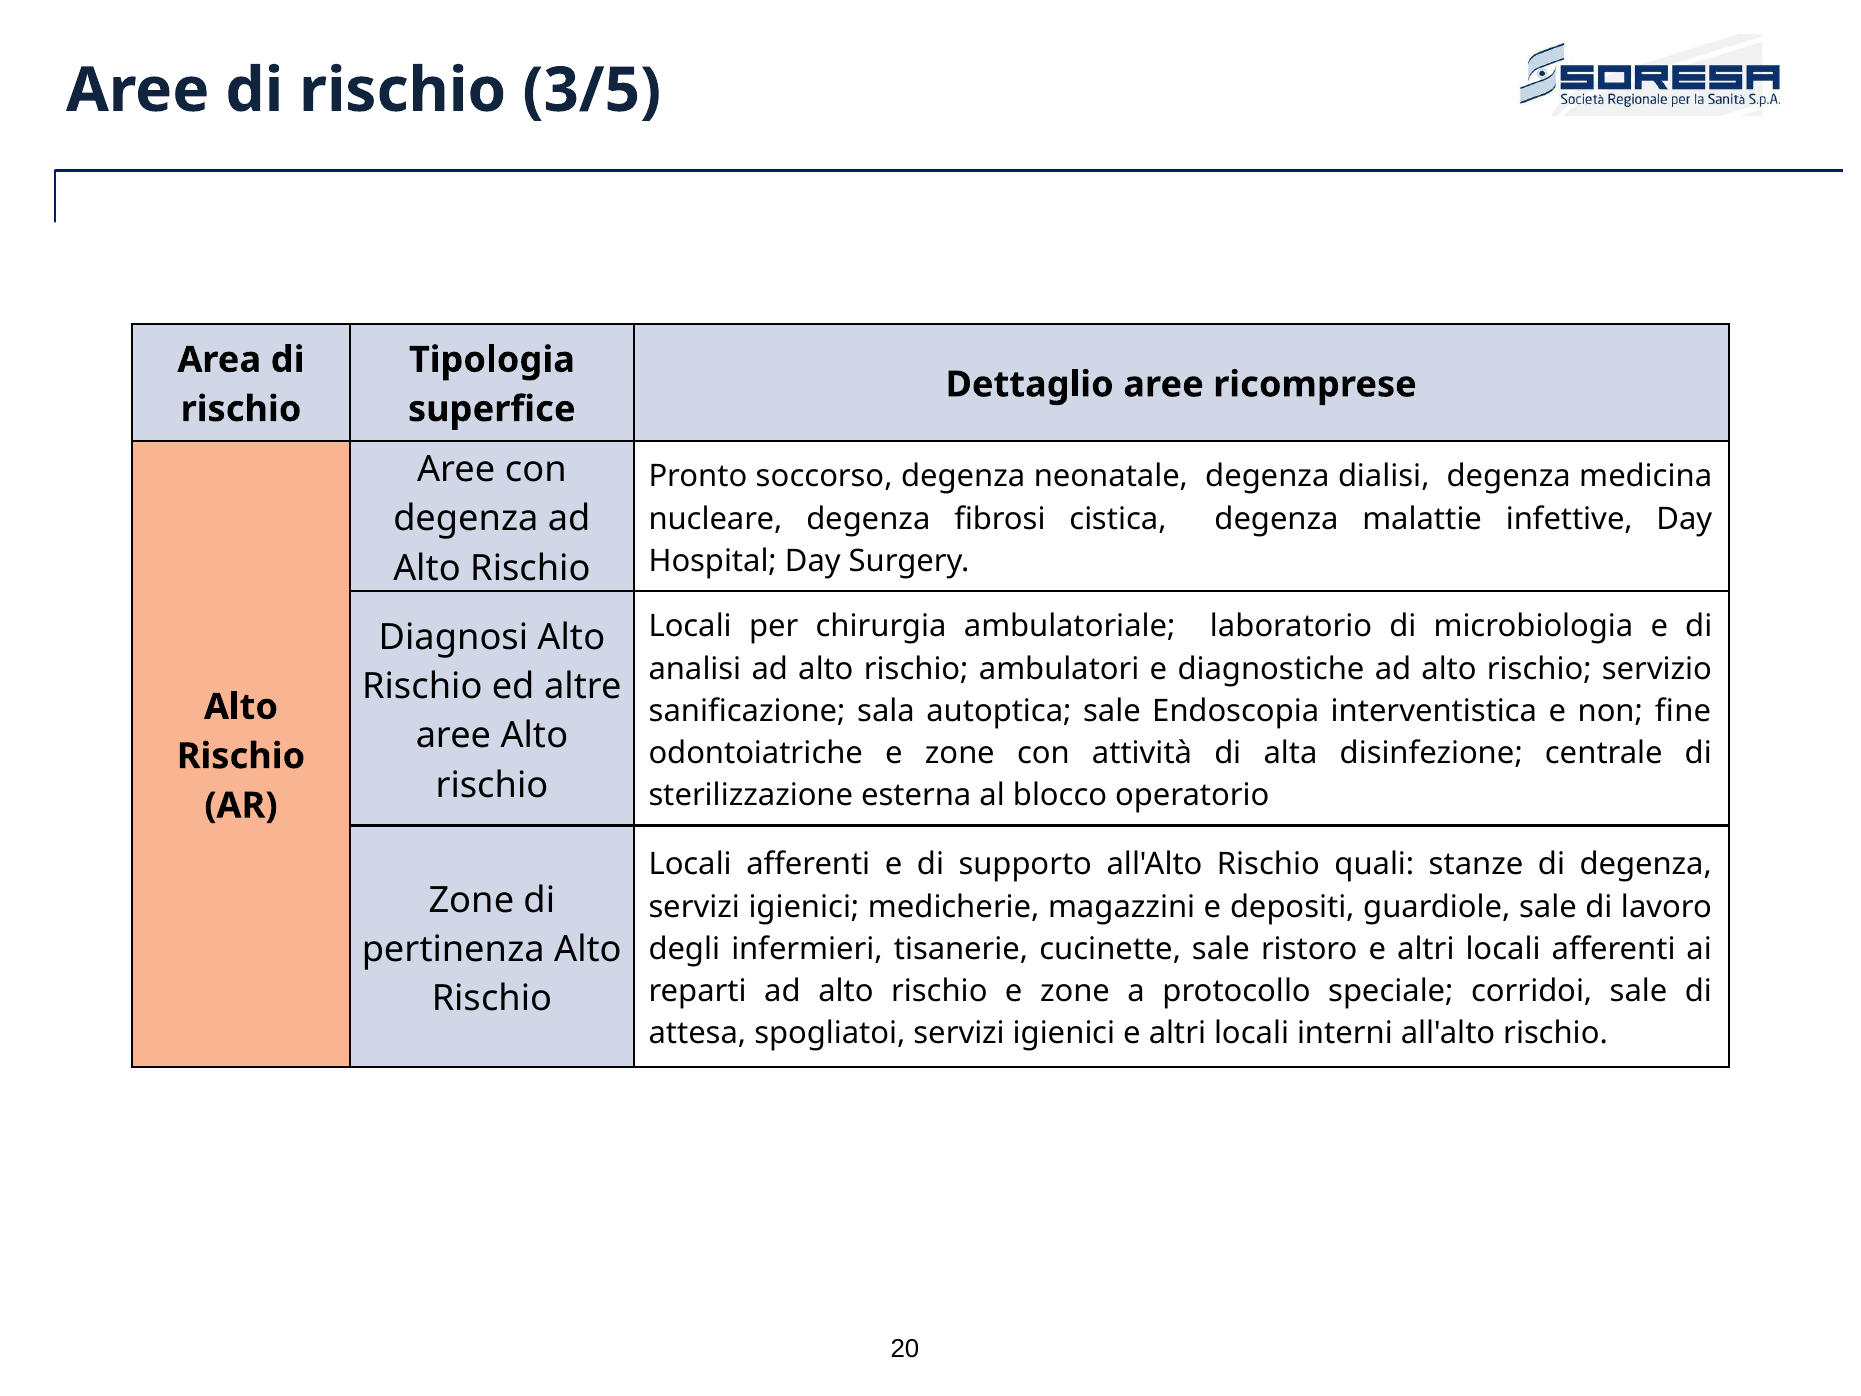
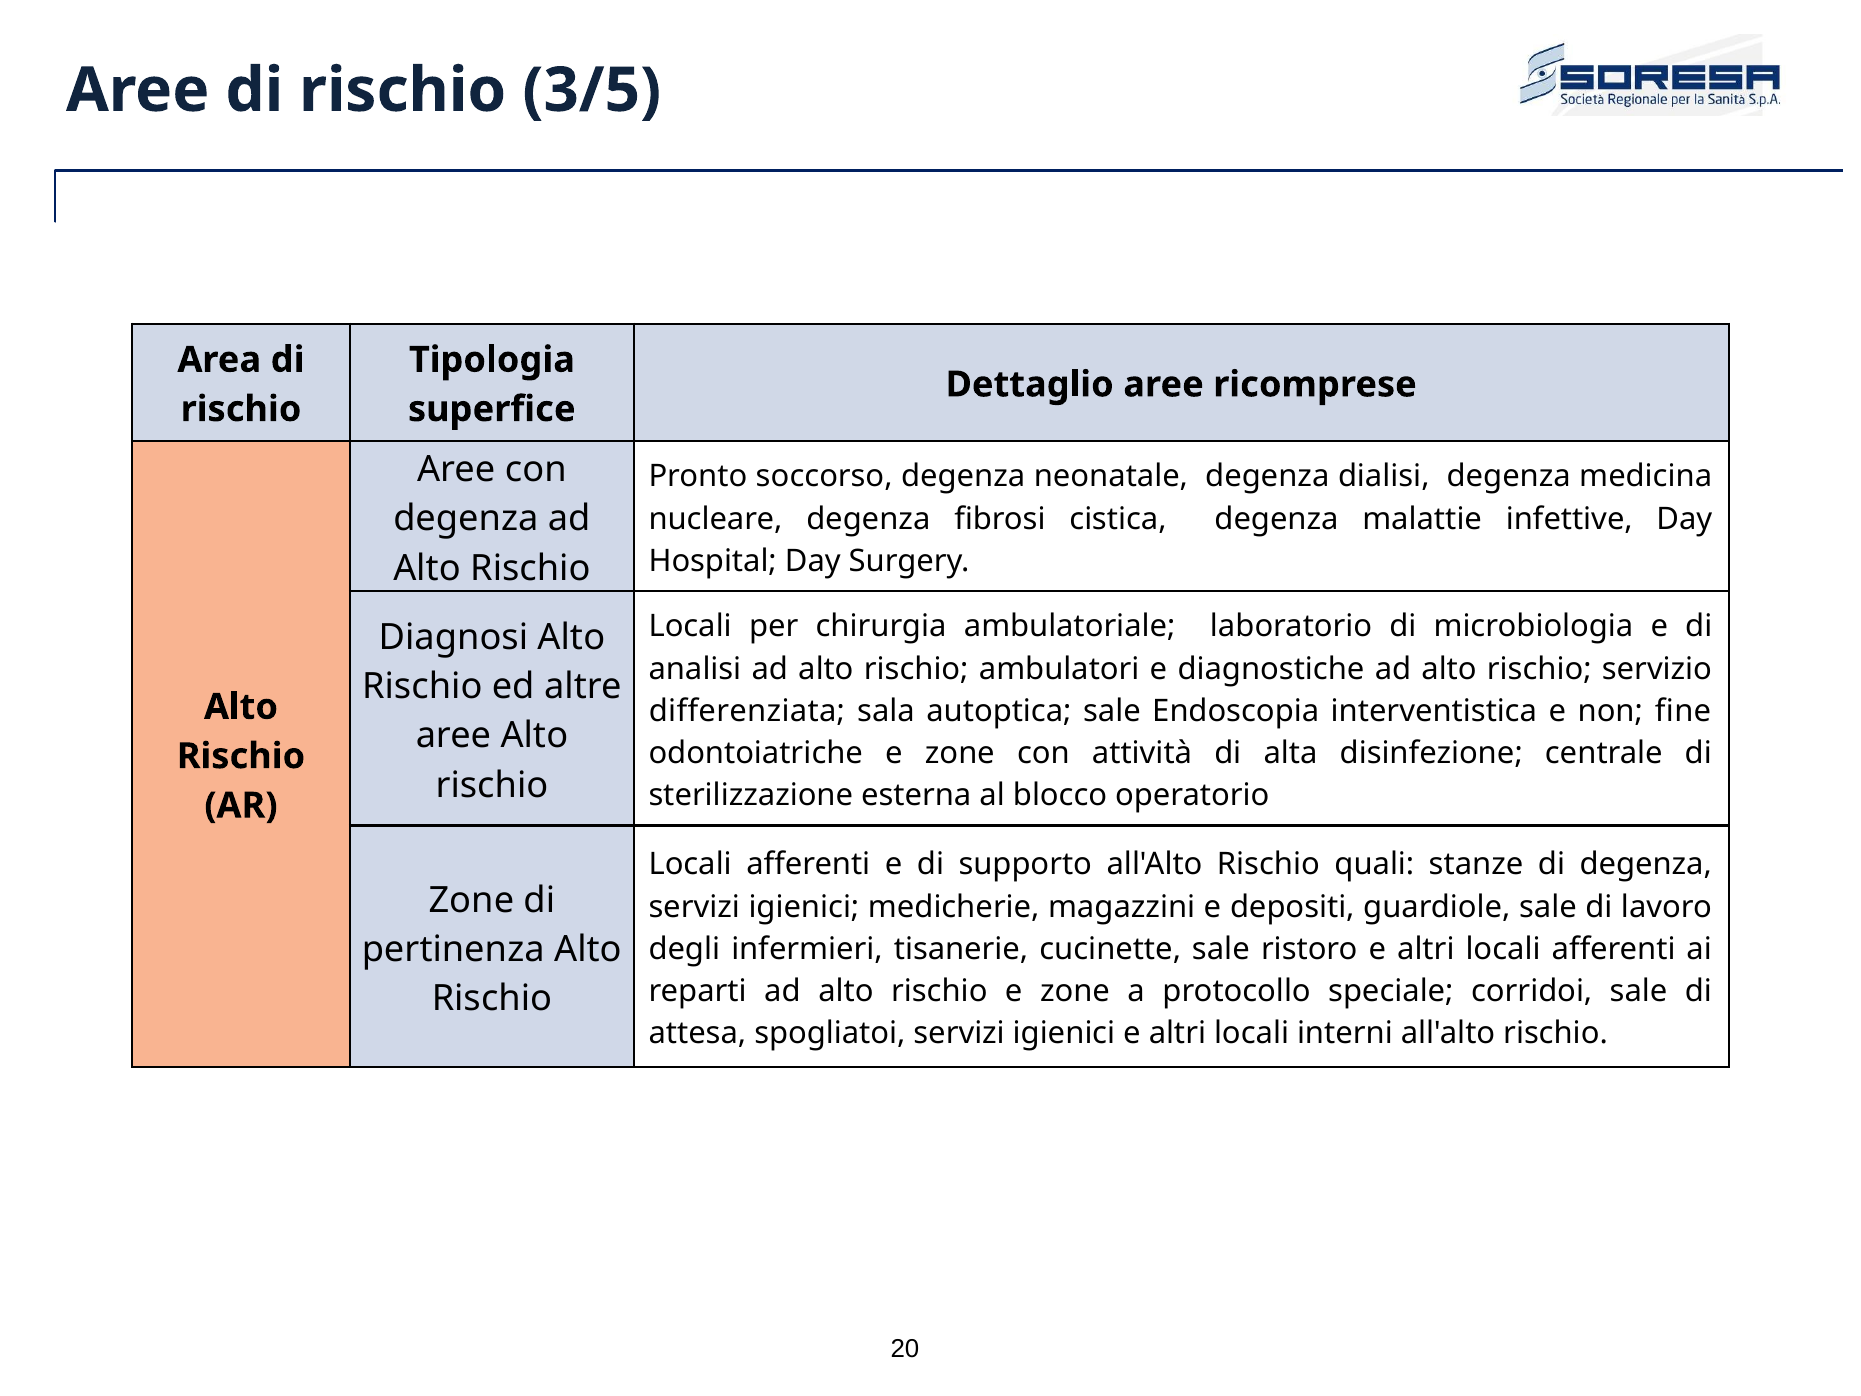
sanificazione: sanificazione -> differenziata (747, 711)
